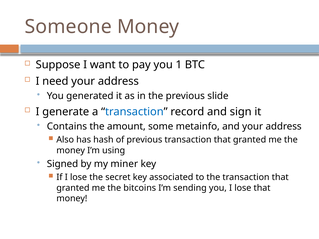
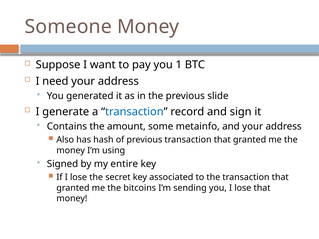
miner: miner -> entire (124, 164)
